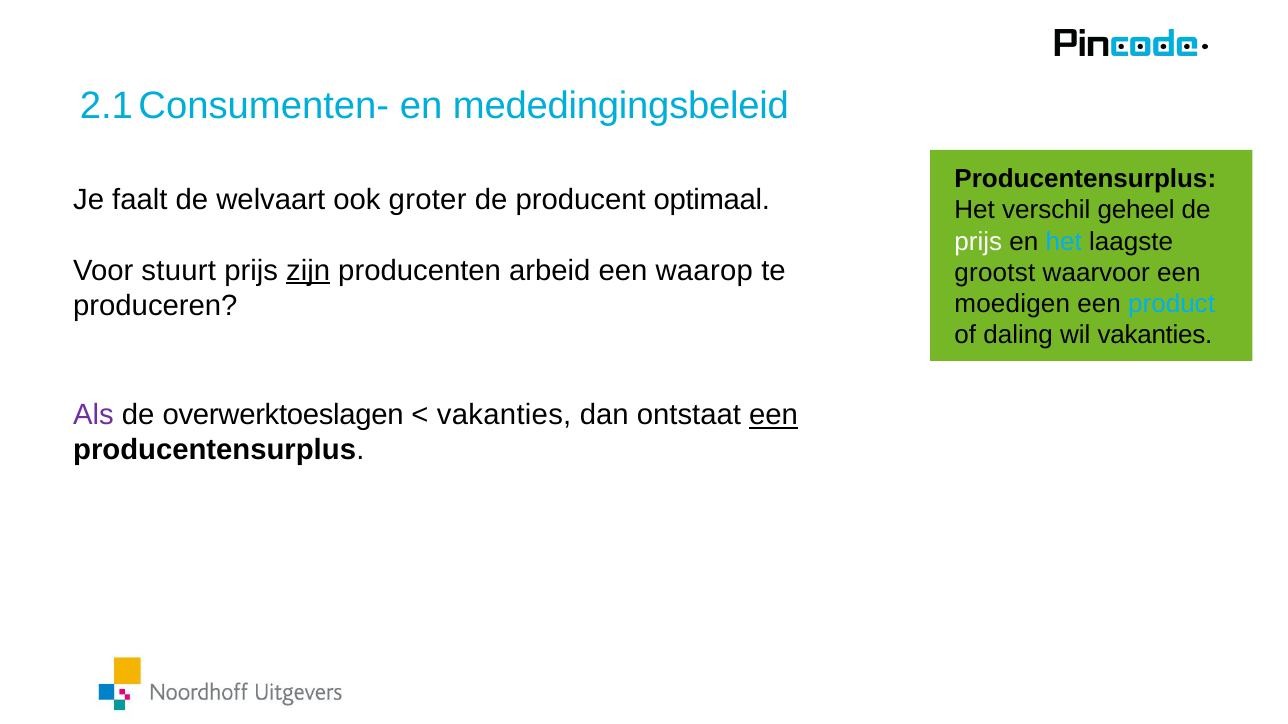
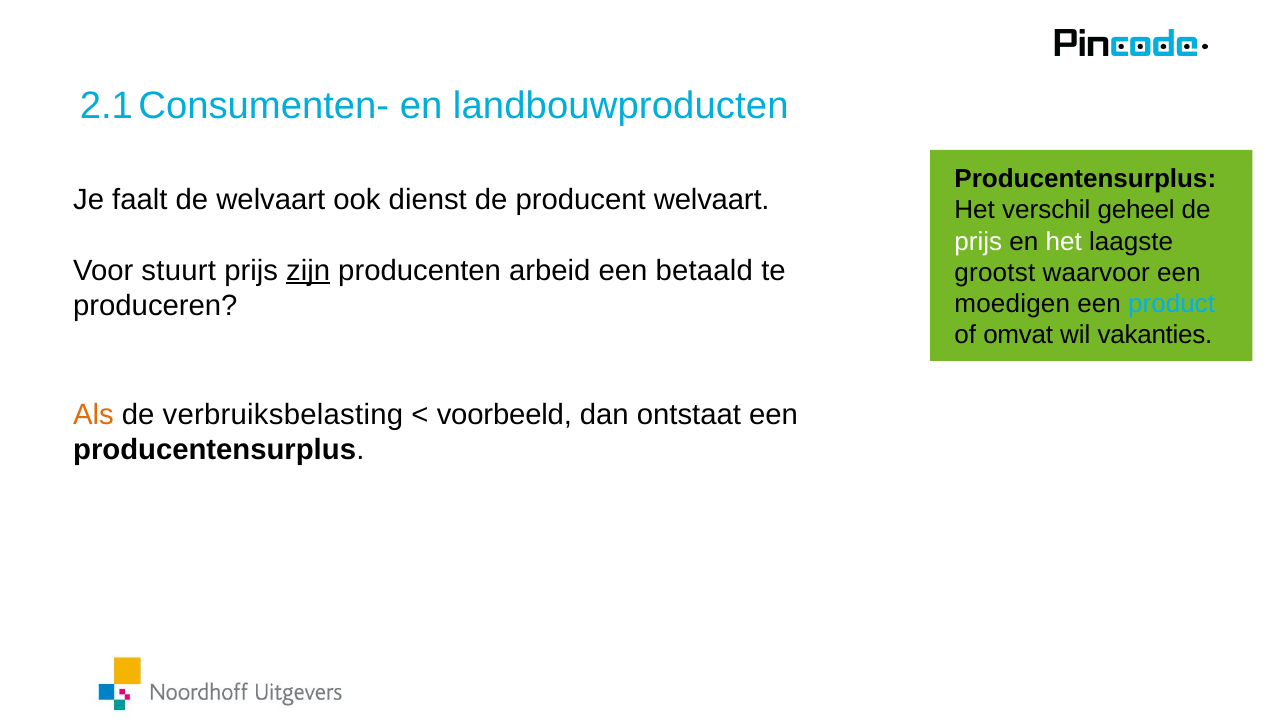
mededingingsbeleid: mededingingsbeleid -> landbouwproducten (621, 105)
groter: groter -> dienst (428, 200)
producent optimaal: optimaal -> welvaart (712, 200)
het colour: light blue -> white (1064, 242)
waarop: waarop -> betaald (704, 271)
daling: daling -> omvat (1018, 336)
Als colour: purple -> orange (93, 415)
overwerktoeslagen: overwerktoeslagen -> verbruiksbelasting (283, 415)
vakanties: vakanties -> voorbeeld (504, 415)
een underline: present -> none (773, 415)
